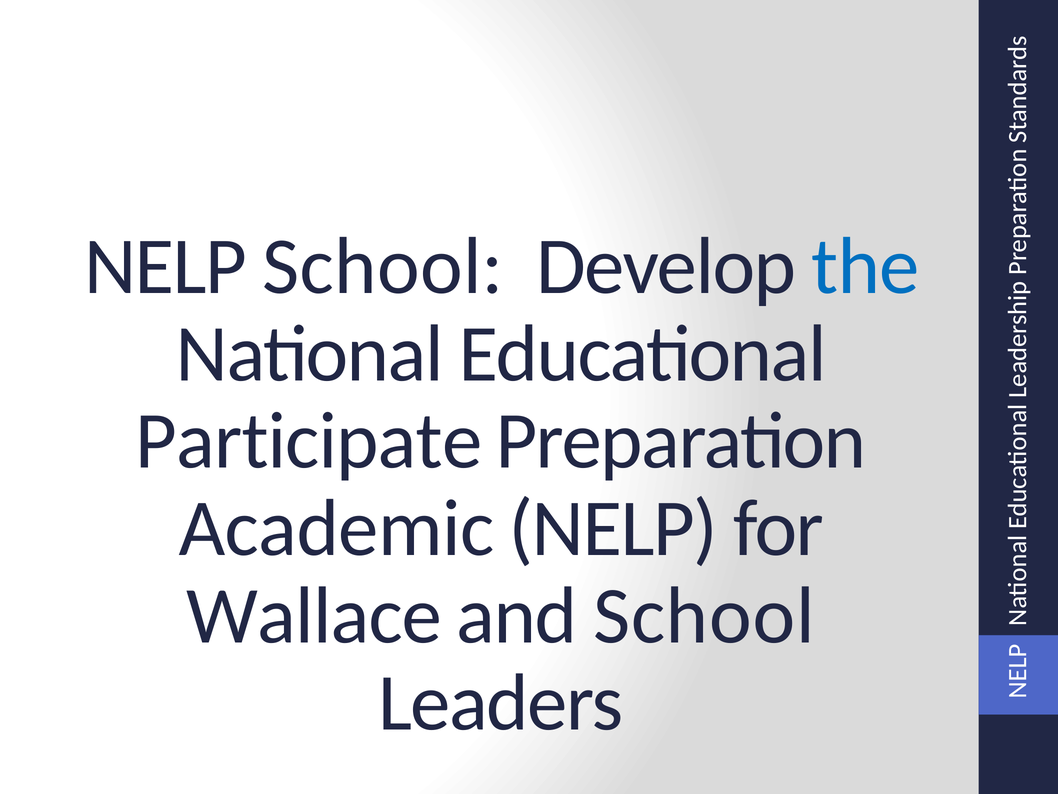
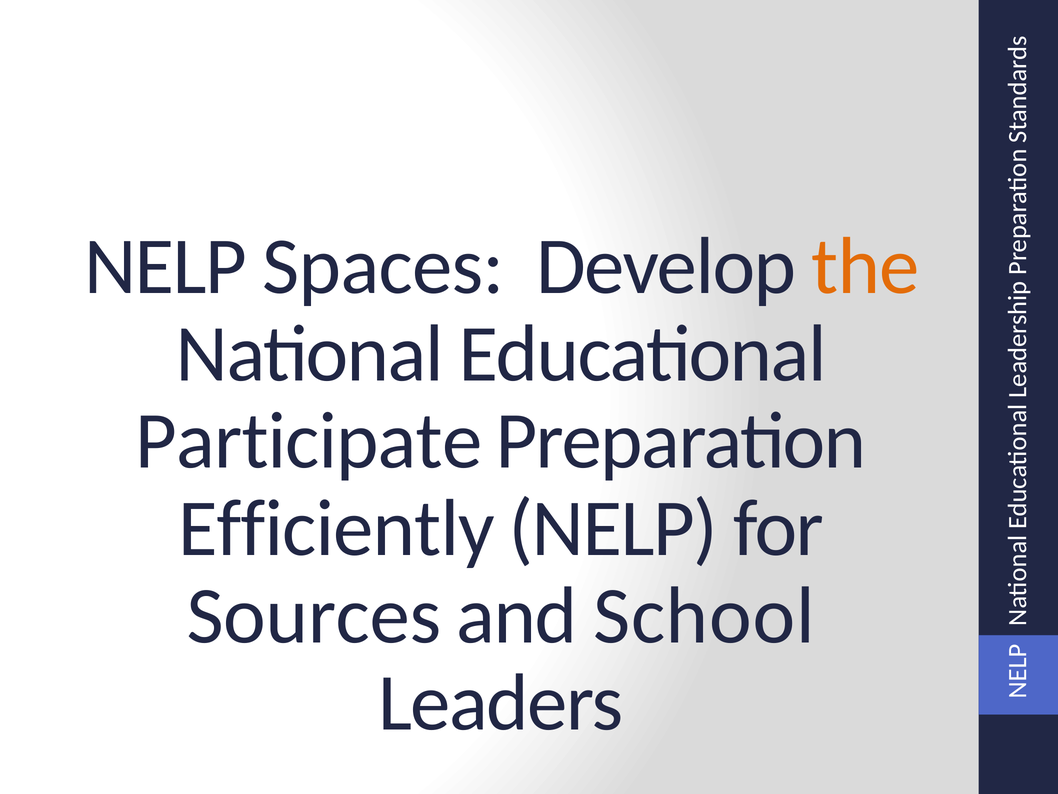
NELP School: School -> Spaces (383, 266)
the colour: blue -> orange (865, 266)
Academic: Academic -> Efficiently (337, 528)
Wallace: Wallace -> Sources (314, 615)
